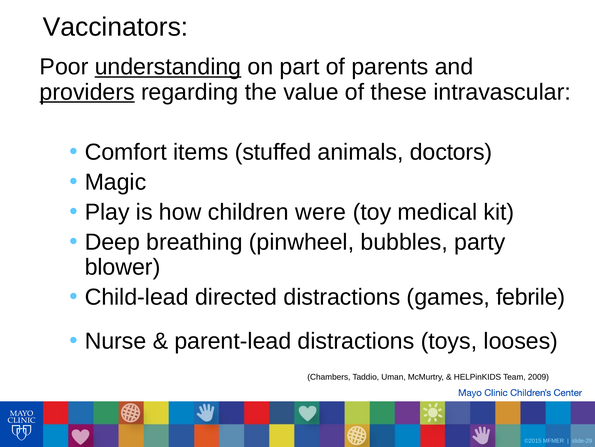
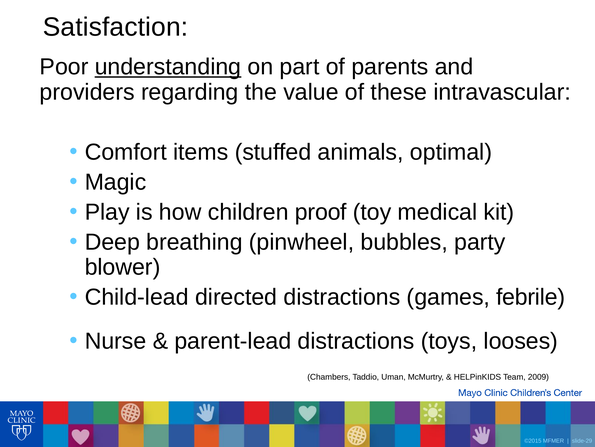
Vaccinators: Vaccinators -> Satisfaction (116, 27)
providers underline: present -> none (87, 92)
doctors: doctors -> optimal (451, 152)
were: were -> proof (321, 212)
